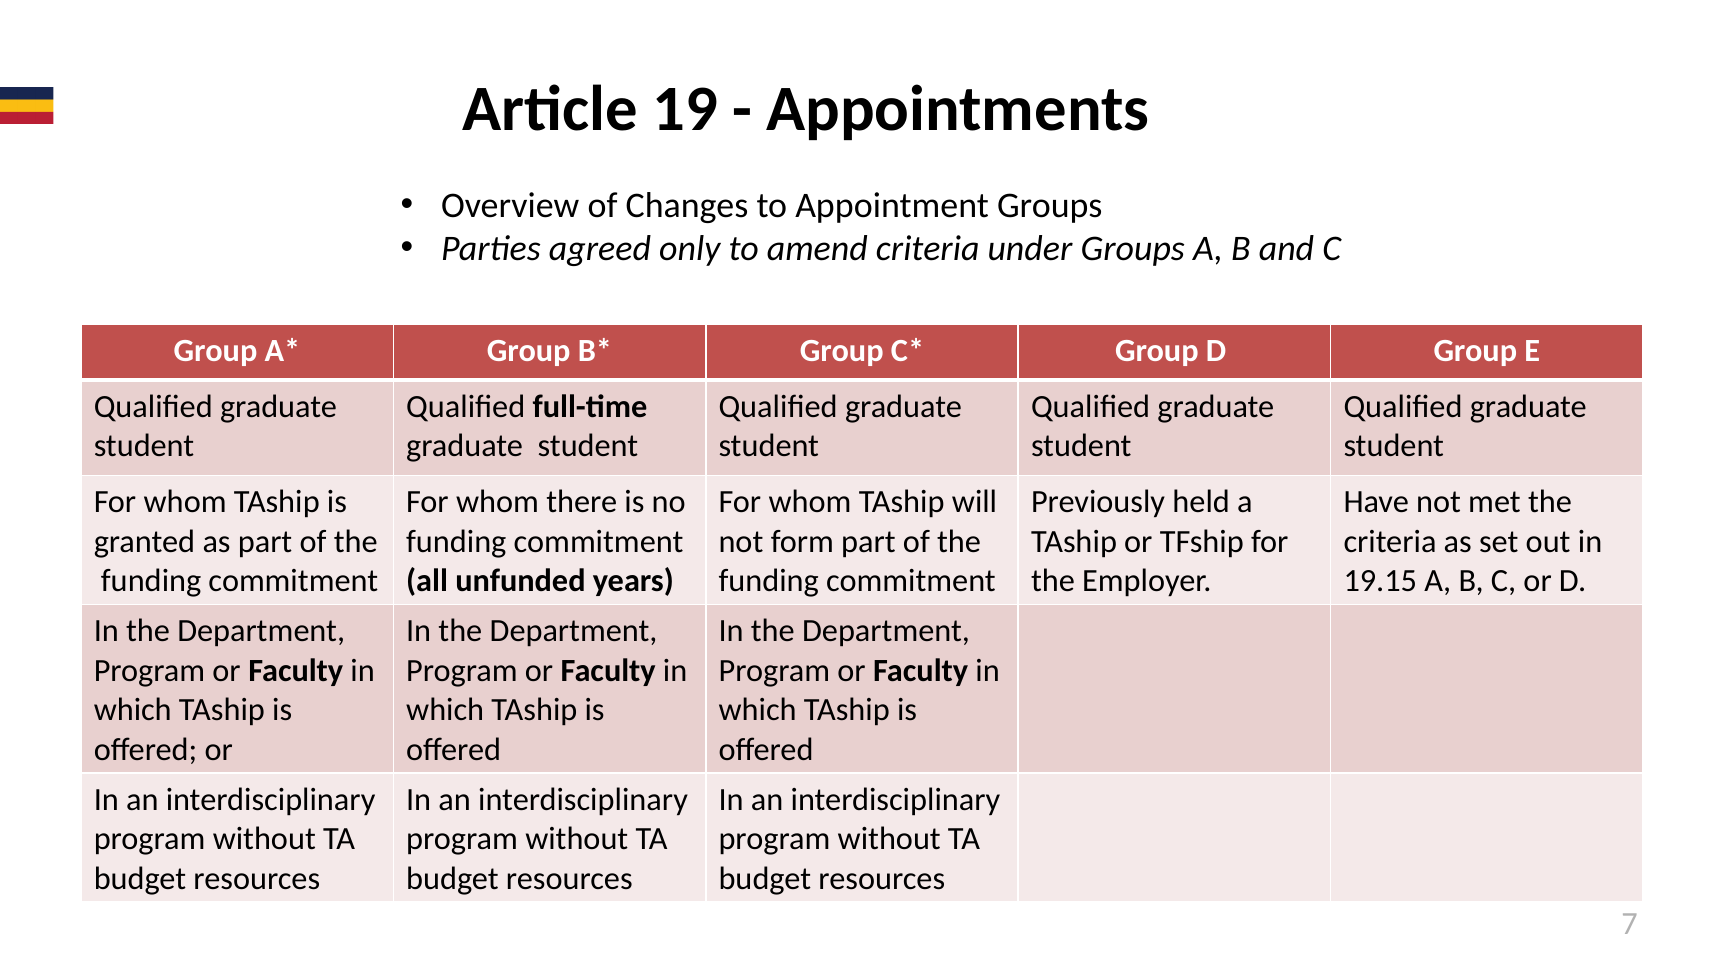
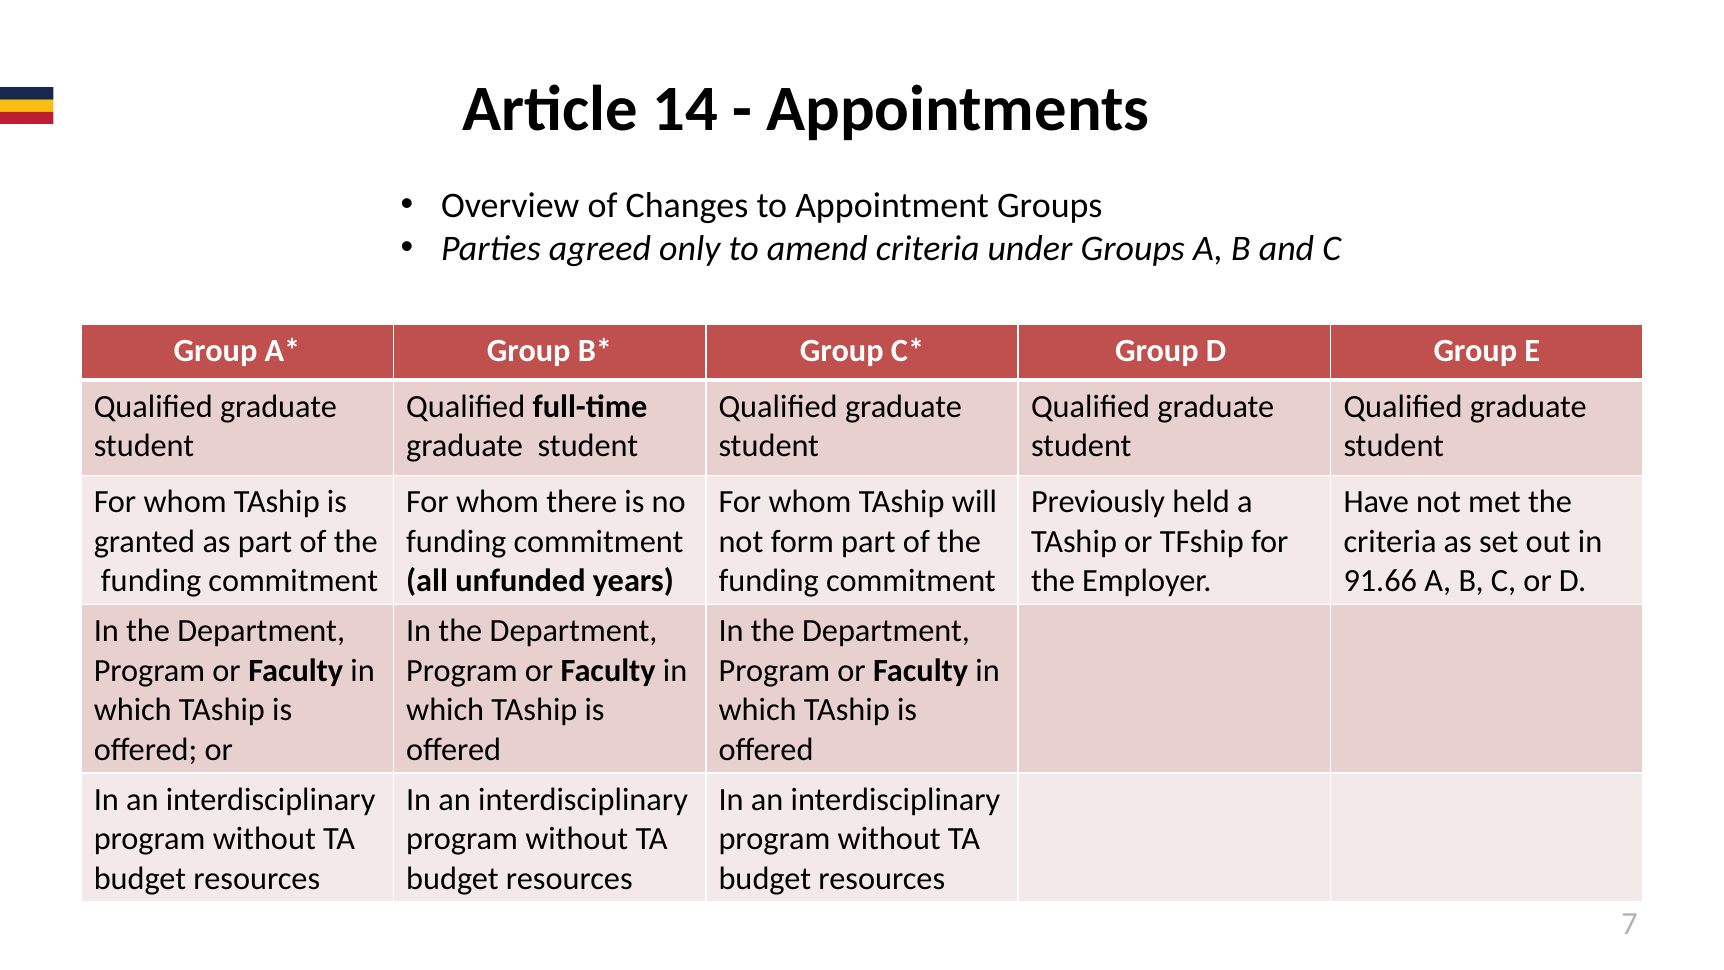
19: 19 -> 14 (685, 109)
19.15: 19.15 -> 91.66 (1380, 581)
